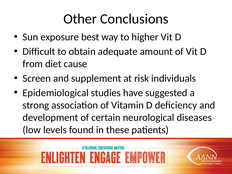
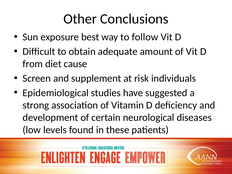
higher: higher -> follow (145, 37)
